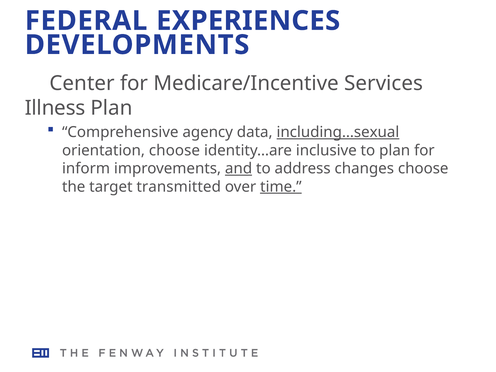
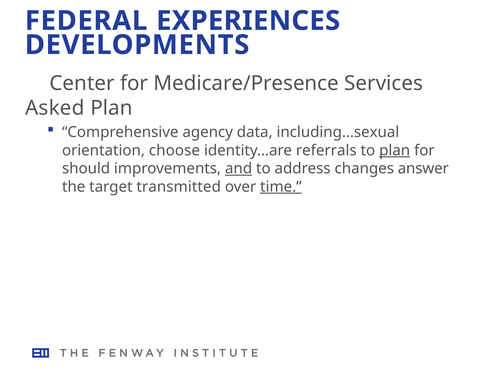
Medicare/Incentive: Medicare/Incentive -> Medicare/Presence (246, 83)
Illness: Illness -> Asked (55, 108)
including…sexual underline: present -> none (338, 132)
inclusive: inclusive -> referrals (326, 150)
plan underline: none -> present (395, 150)
inform: inform -> should (86, 169)
changes choose: choose -> answer (423, 169)
